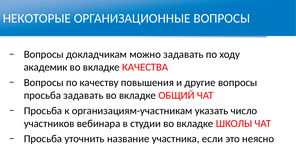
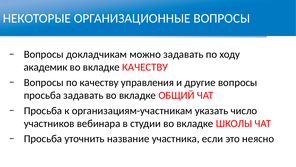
вкладке КАЧЕСТВА: КАЧЕСТВА -> КАЧЕСТВУ (145, 67)
повышения: повышения -> управления (147, 82)
